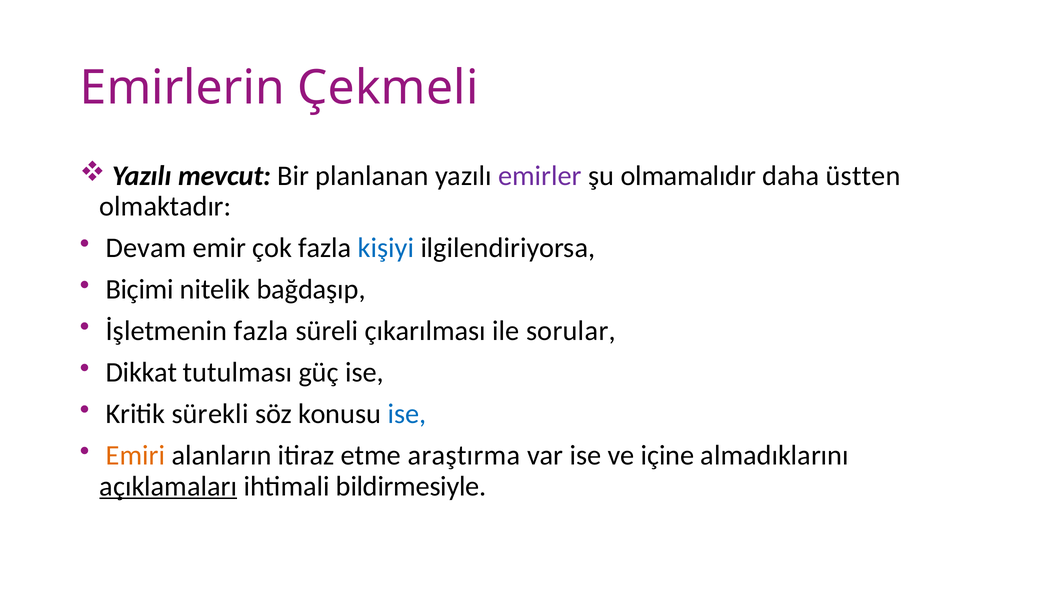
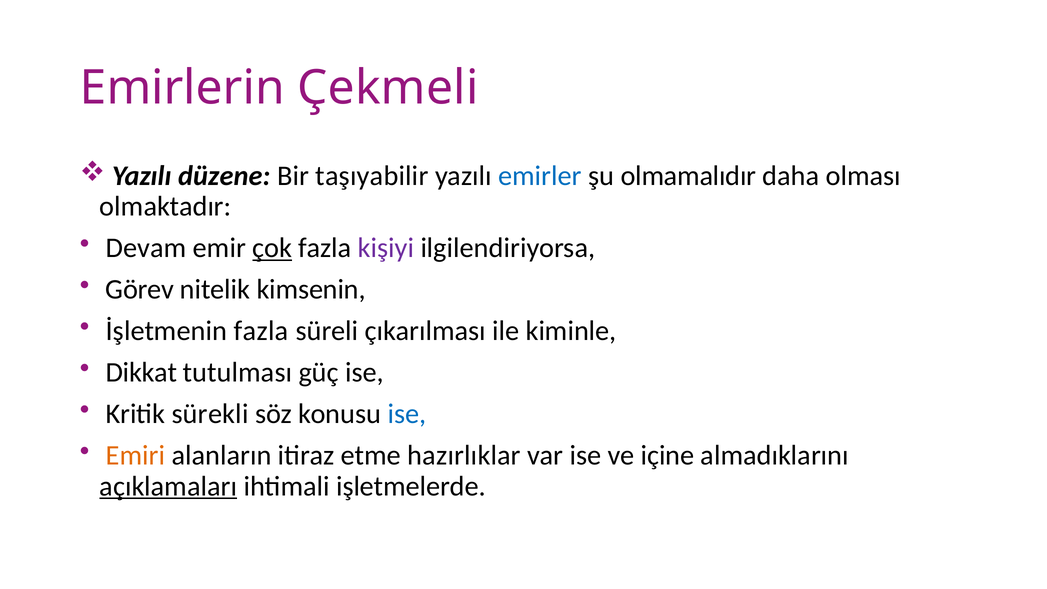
mevcut: mevcut -> düzene (224, 176)
planlanan: planlanan -> taşıyabilir (372, 176)
emirler colour: purple -> blue (540, 176)
üstten: üstten -> olması (863, 176)
çok underline: none -> present (272, 248)
kişiyi colour: blue -> purple (386, 248)
Biçimi: Biçimi -> Görev (140, 289)
bağdaşıp: bağdaşıp -> kimsenin (311, 289)
sorular: sorular -> kiminle (571, 331)
araştırma: araştırma -> hazırlıklar (464, 456)
bildirmesiyle: bildirmesiyle -> işletmelerde (411, 486)
